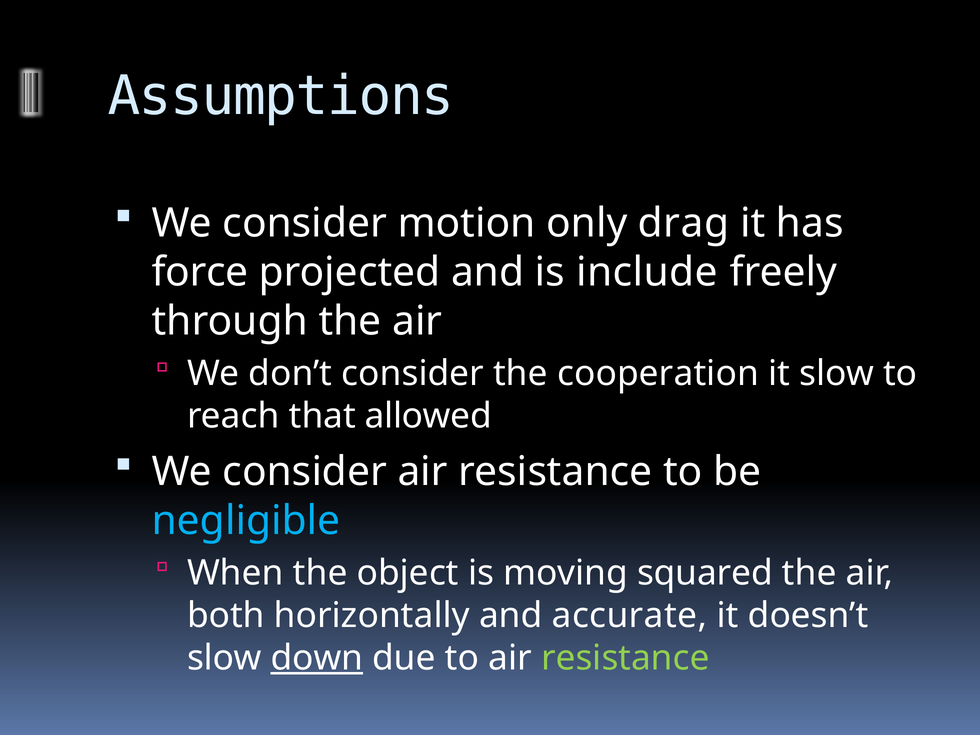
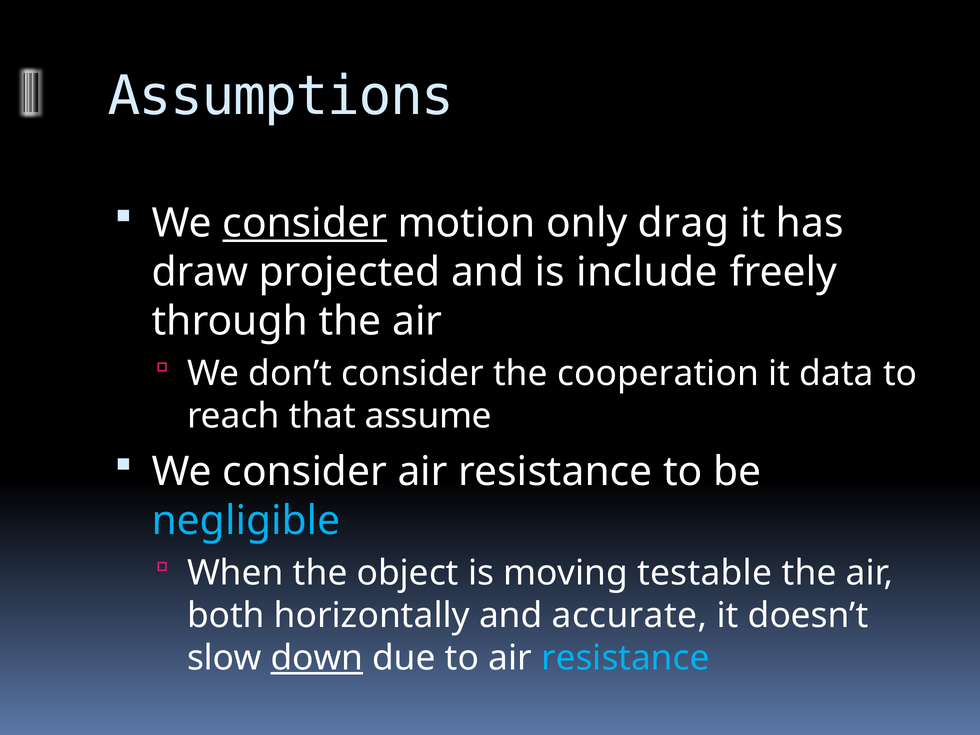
consider underline: none -> present (305, 223)
force: force -> draw (200, 272)
it slow: slow -> data (837, 374)
allowed: allowed -> assume (428, 416)
squared: squared -> testable (705, 573)
resistance colour: light green -> light blue (625, 658)
